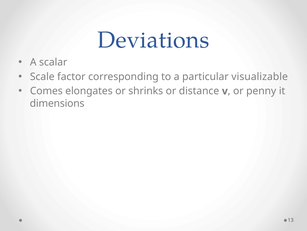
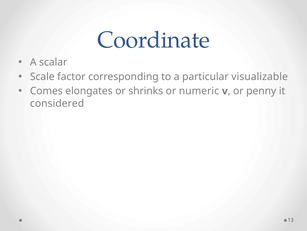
Deviations: Deviations -> Coordinate (154, 40)
distance: distance -> numeric (199, 91)
dimensions: dimensions -> considered (57, 103)
